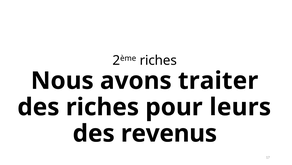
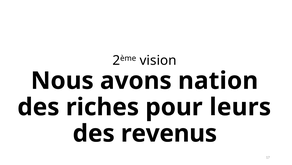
2ème riches: riches -> vision (158, 60)
traiter: traiter -> nation (218, 80)
